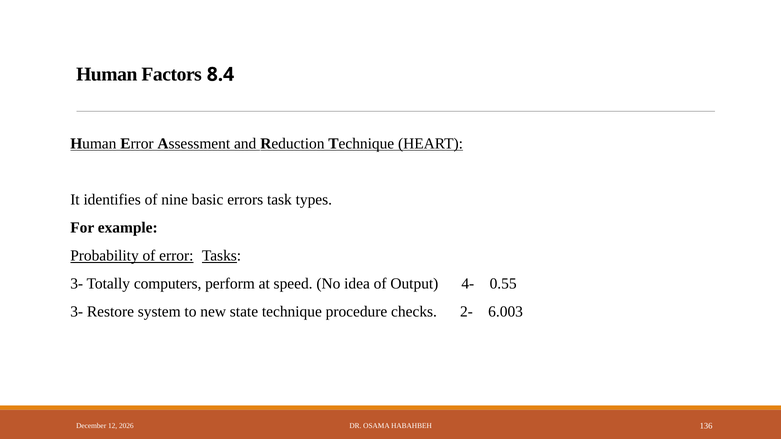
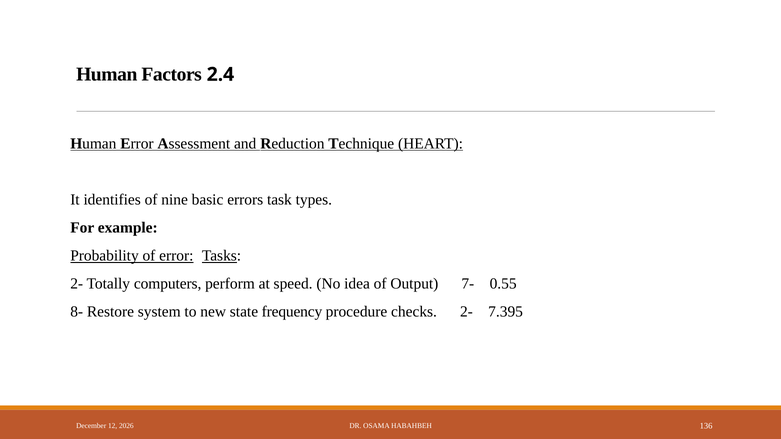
8.4: 8.4 -> 2.4 (220, 74)
3-: 3- -> 2- (77, 284)
4-: 4- -> 7- (468, 284)
3-: 3- -> 8- (77, 312)
state technique: technique -> frequency (292, 312)
6.003: 6.003 -> 7.395 (506, 312)
